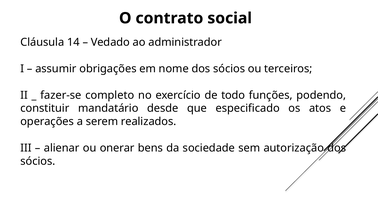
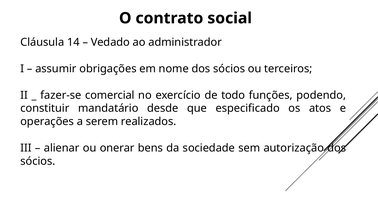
completo: completo -> comercial (110, 95)
